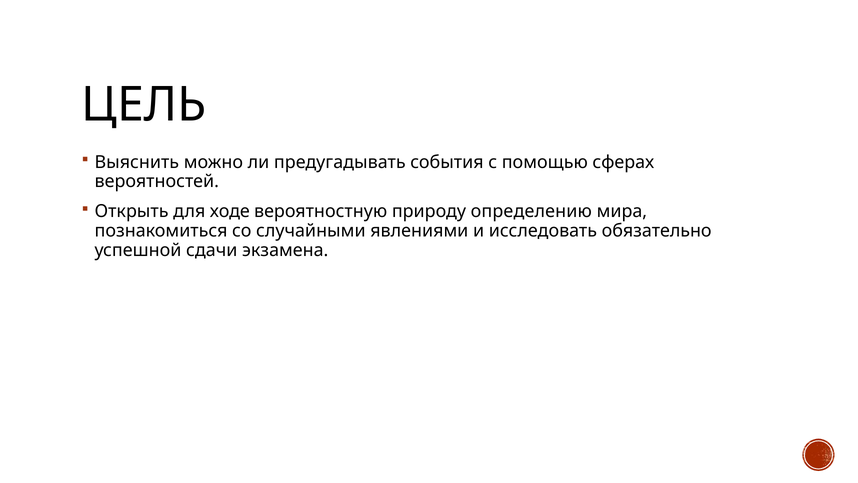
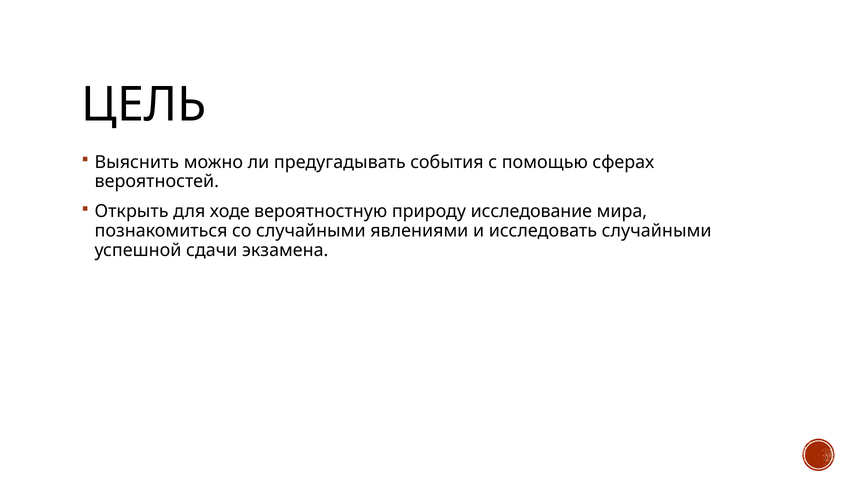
определению: определению -> исследование (531, 211)
исследовать обязательно: обязательно -> случайными (657, 231)
